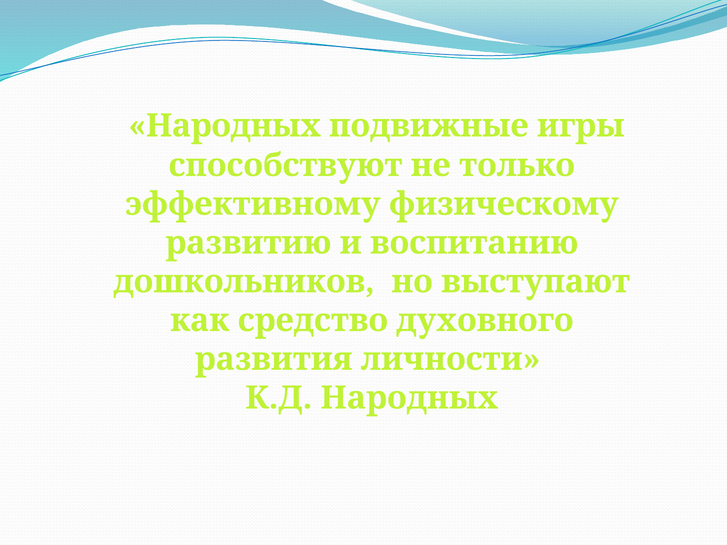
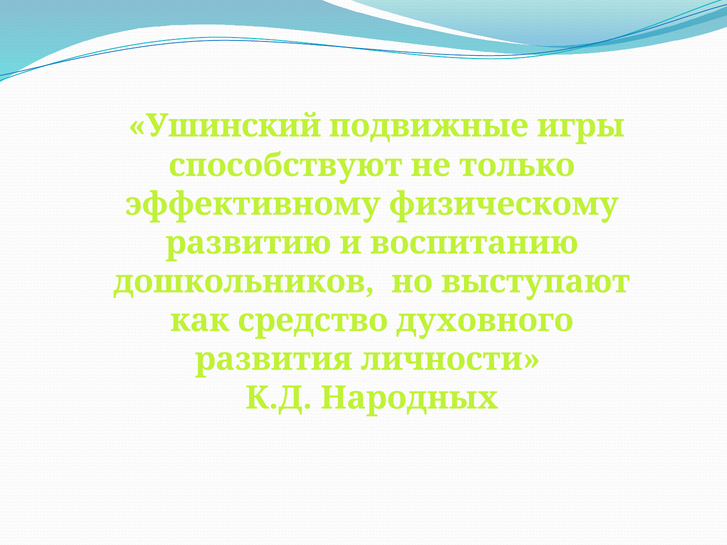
Народных: Народных -> Ушинский (225, 126)
